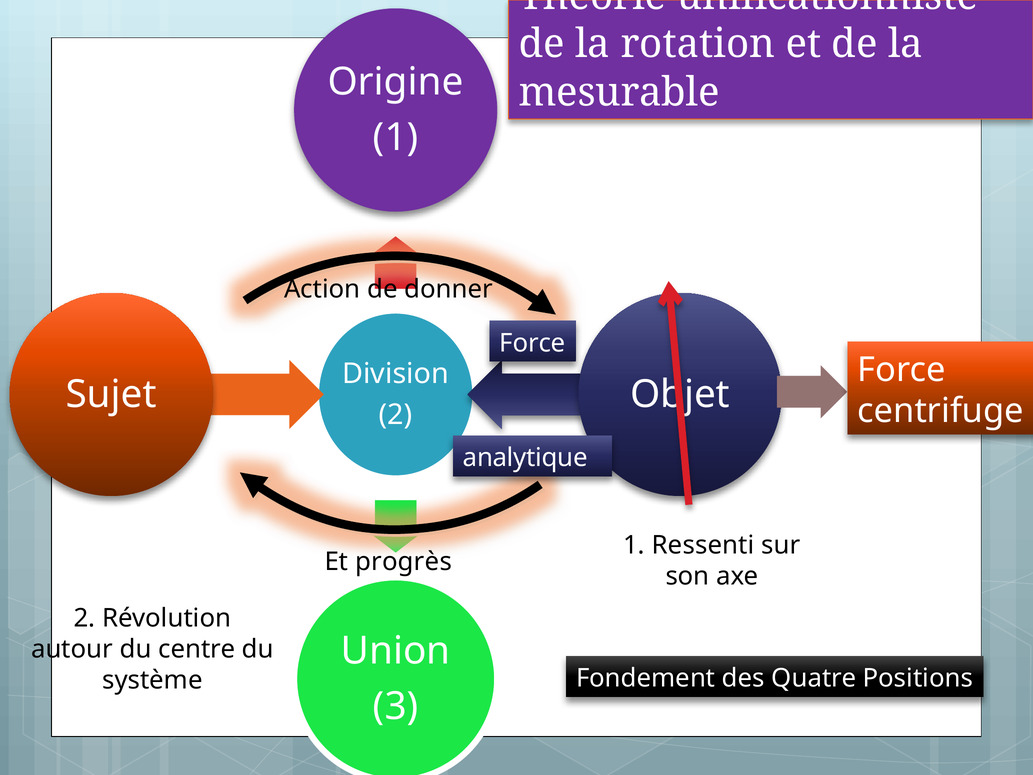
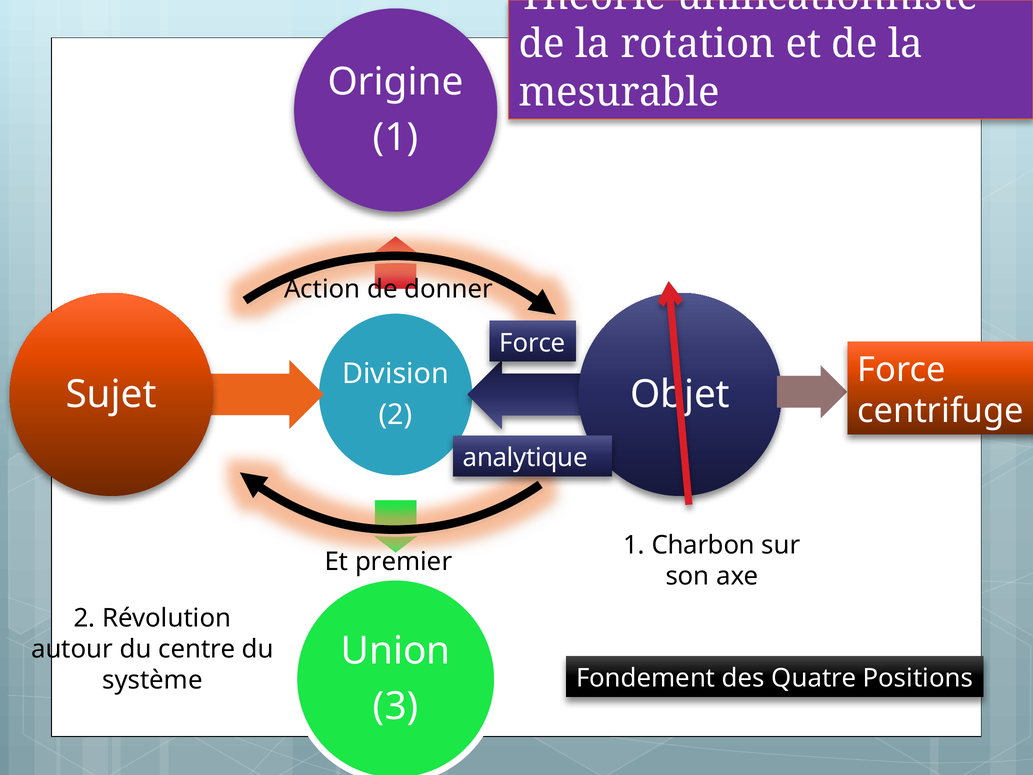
Ressenti: Ressenti -> Charbon (703, 545)
progrès: progrès -> premier (404, 562)
